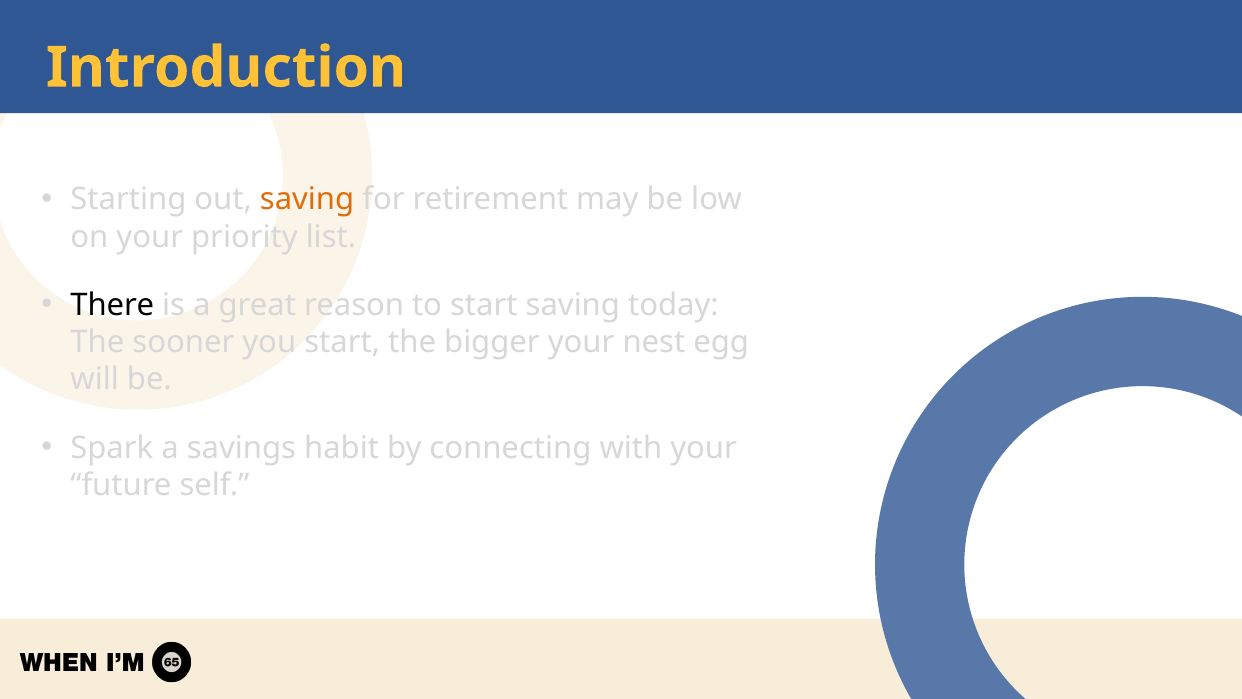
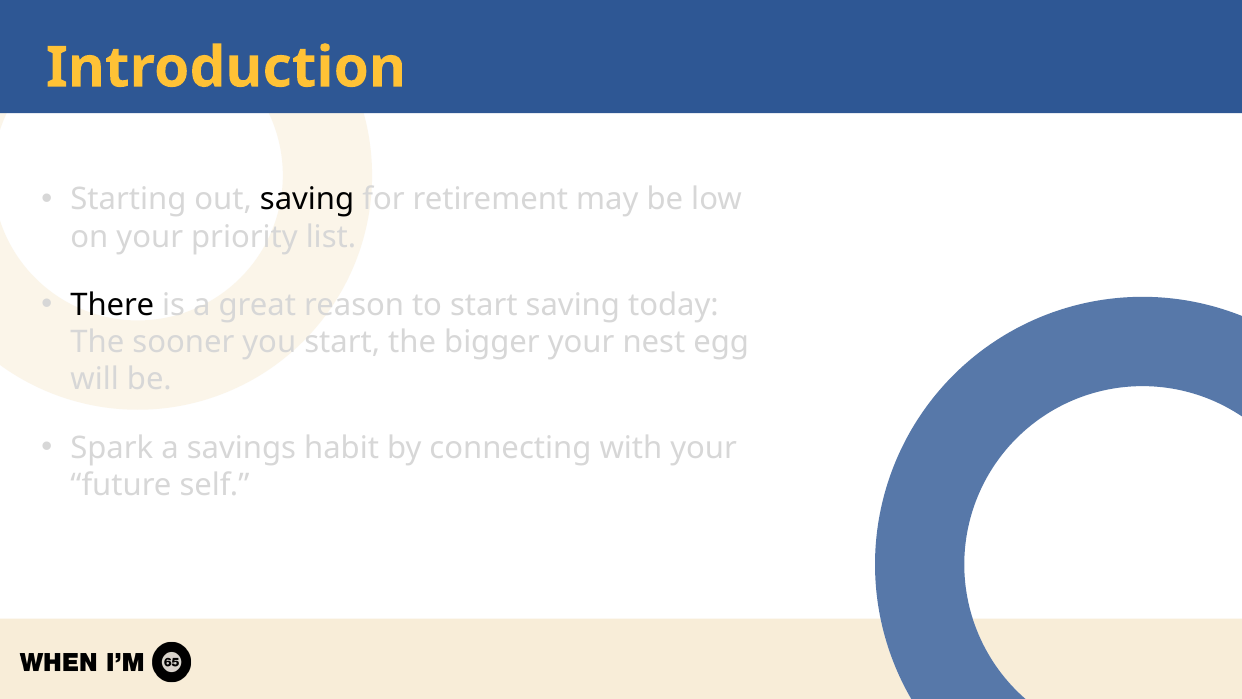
saving colour: orange -> black (307, 199)
